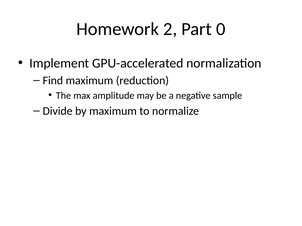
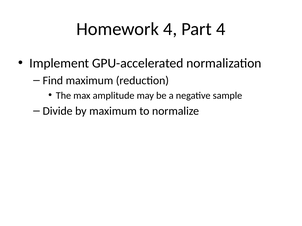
Homework 2: 2 -> 4 (170, 29)
Part 0: 0 -> 4 (221, 29)
